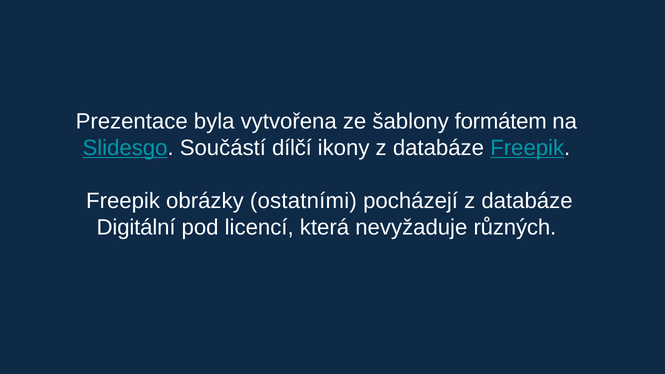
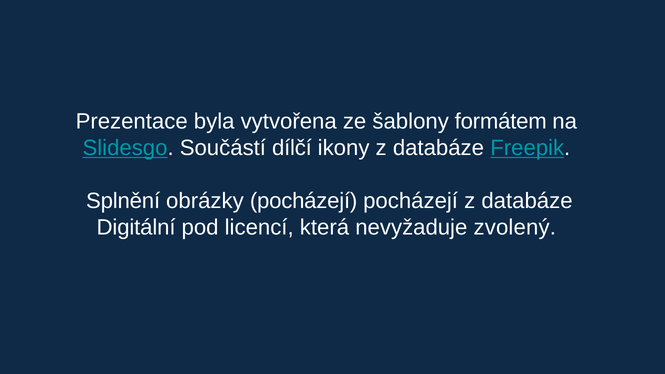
Freepik: Freepik -> Splnění (123, 201)
obrázky ostatními: ostatními -> pocházejí (304, 201)
různých: různých -> zvolený (515, 228)
